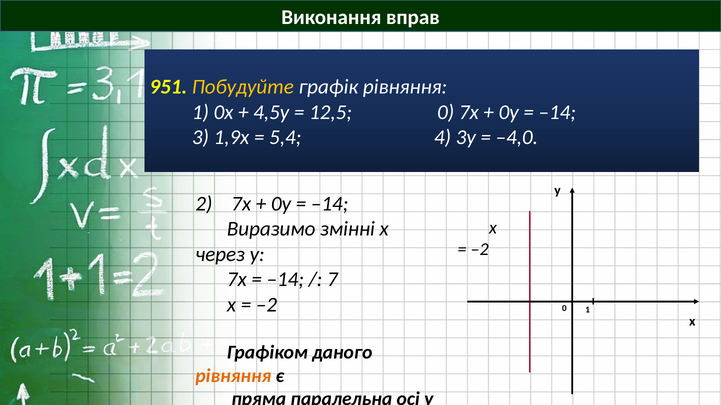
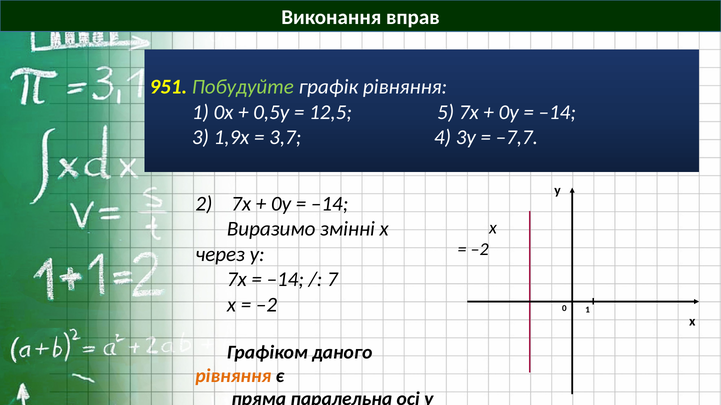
Побудуйте colour: yellow -> light green (243, 87)
4,5у: 4,5у -> 0,5у (271, 112)
12,5 0: 0 -> 5 (446, 112)
5,4: 5,4 -> 3,7 (285, 138)
–4,0: –4,0 -> –7,7 (517, 138)
